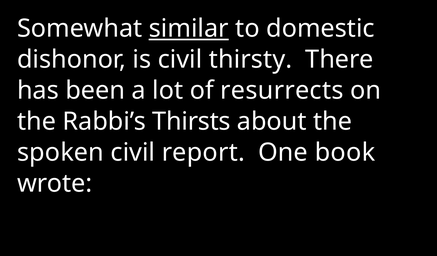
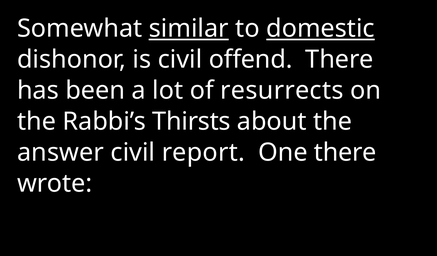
domestic underline: none -> present (320, 29)
thirsty: thirsty -> offend (251, 60)
spoken: spoken -> answer (61, 153)
One book: book -> there (345, 153)
